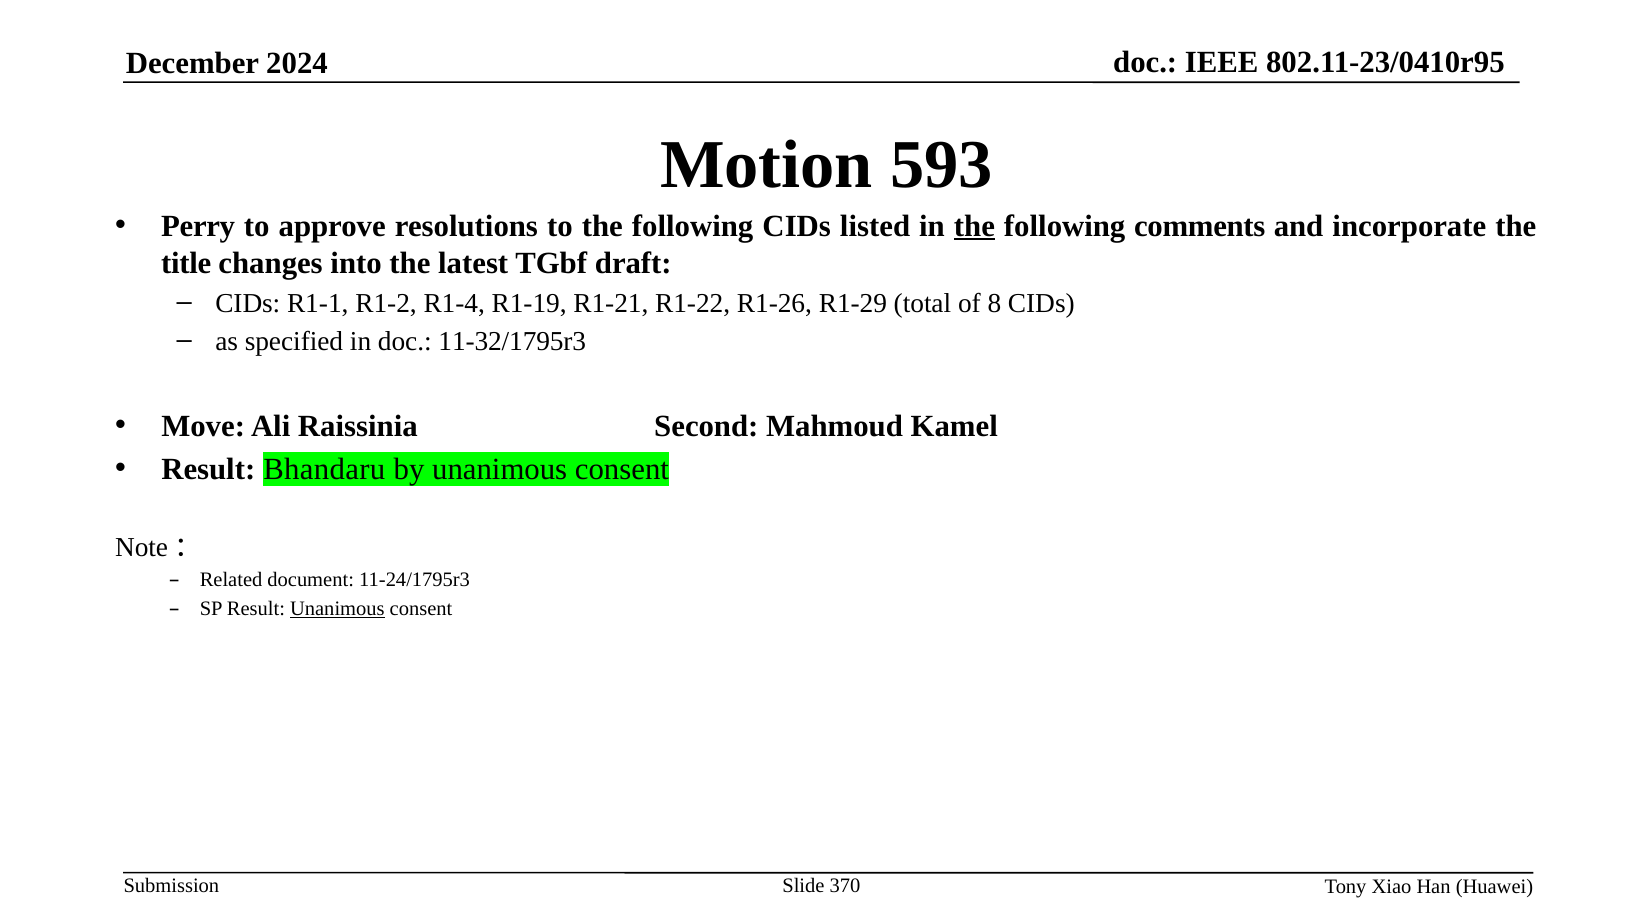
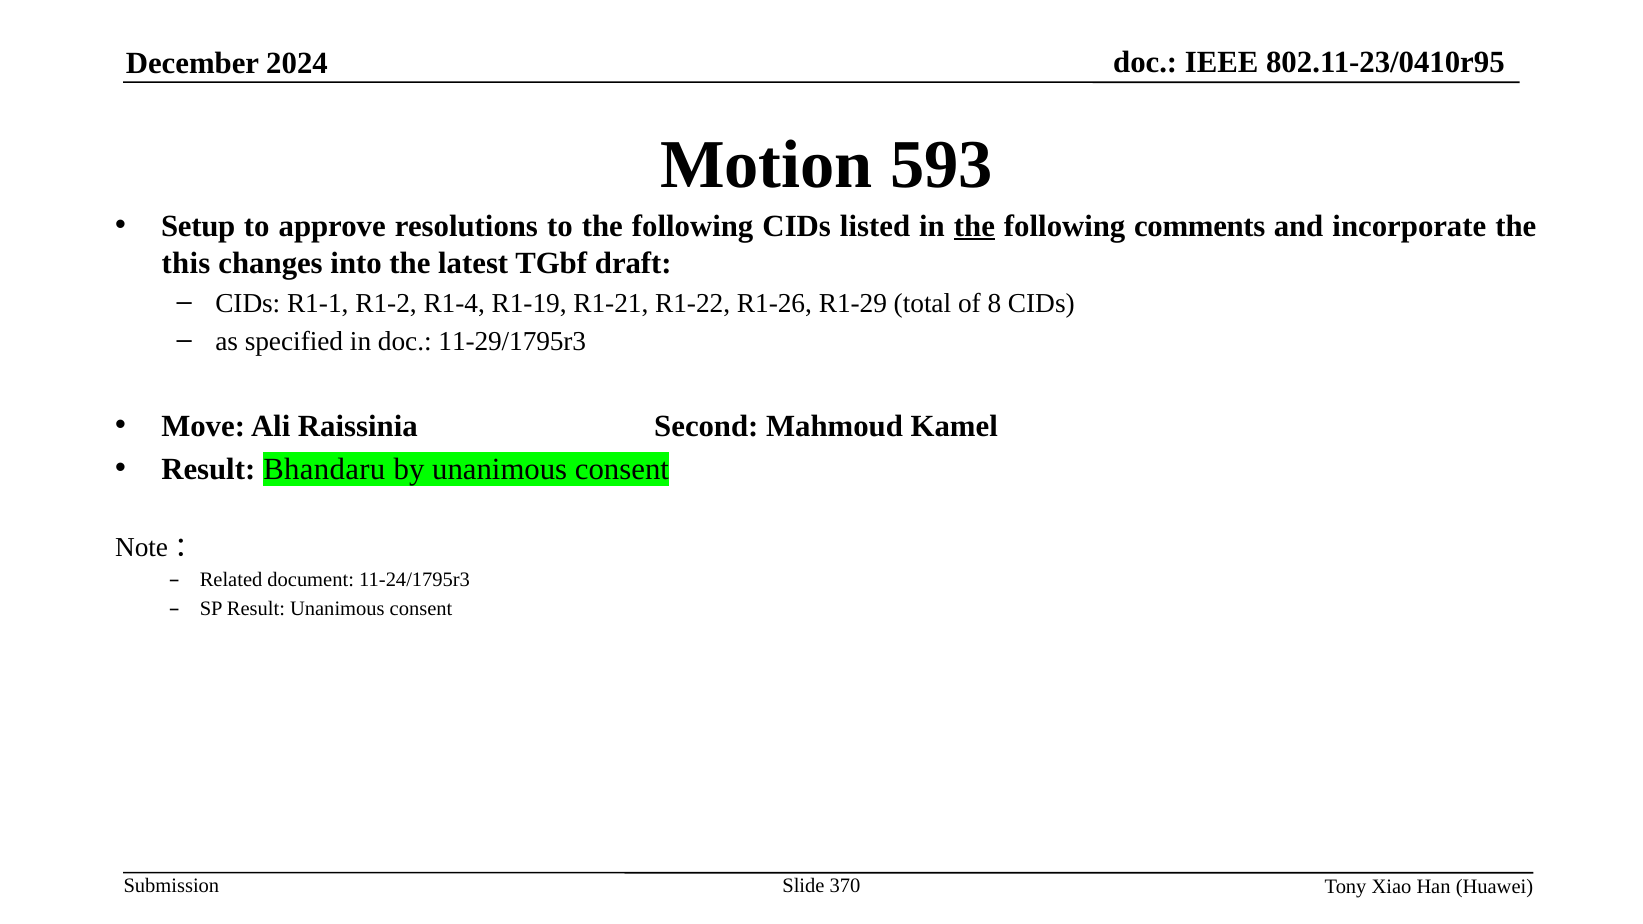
Perry: Perry -> Setup (198, 226)
title: title -> this (186, 263)
11-32/1795r3: 11-32/1795r3 -> 11-29/1795r3 (512, 342)
Unanimous underline: present -> none (337, 609)
